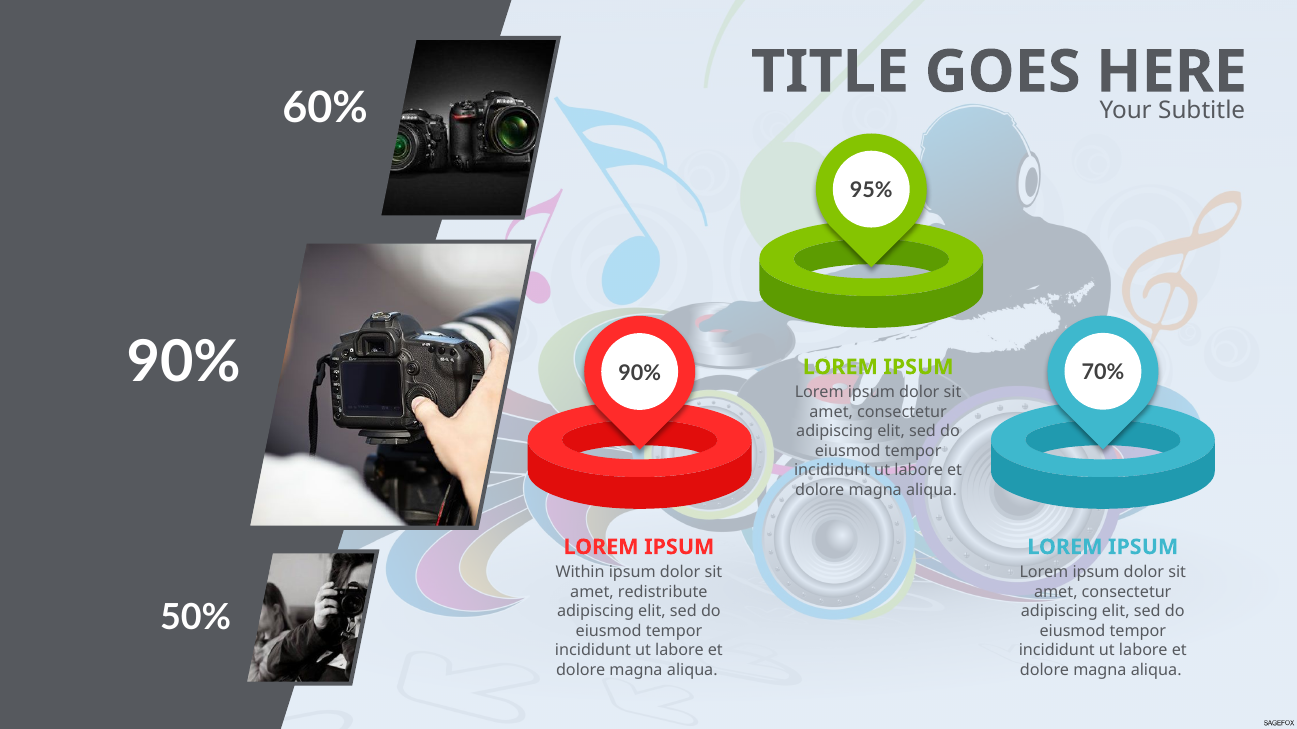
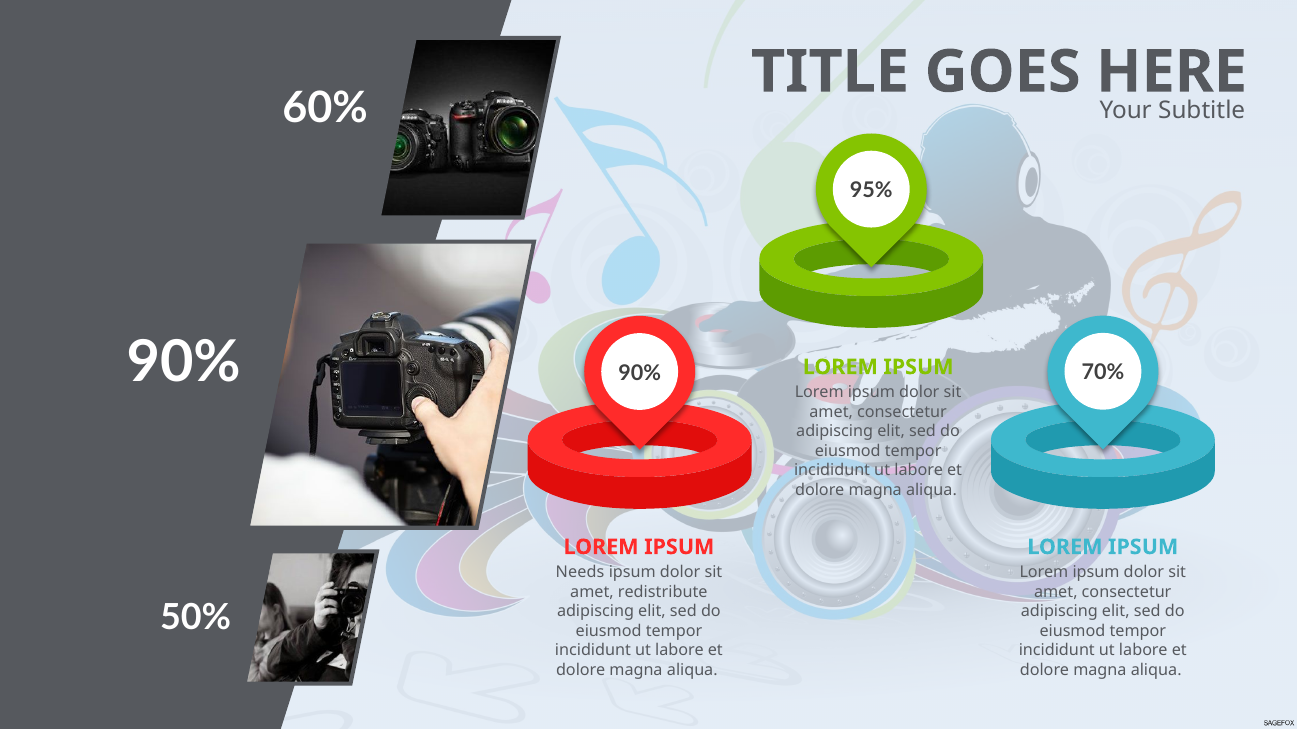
Within: Within -> Needs (580, 573)
